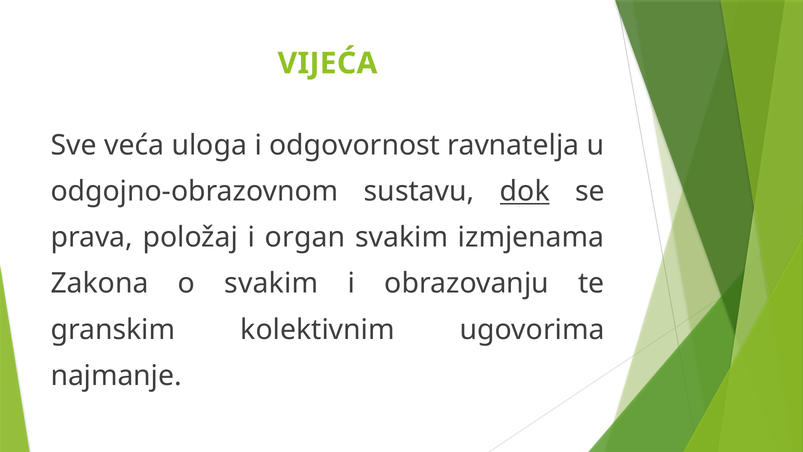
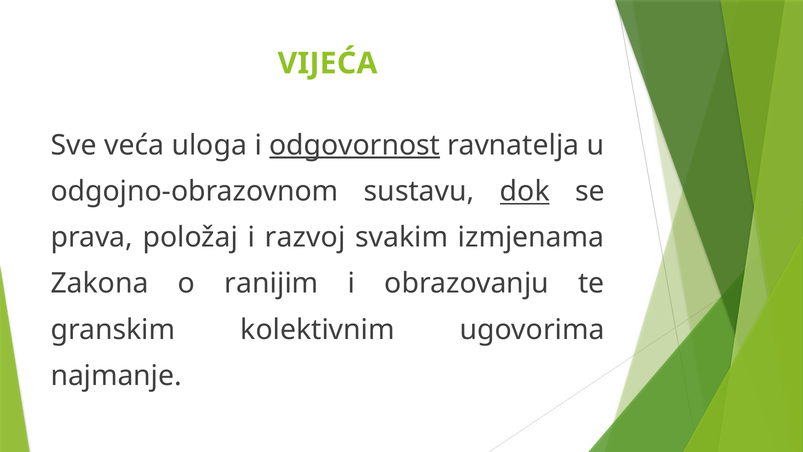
odgovornost underline: none -> present (355, 145)
organ: organ -> razvoj (305, 237)
o svakim: svakim -> ranijim (271, 283)
